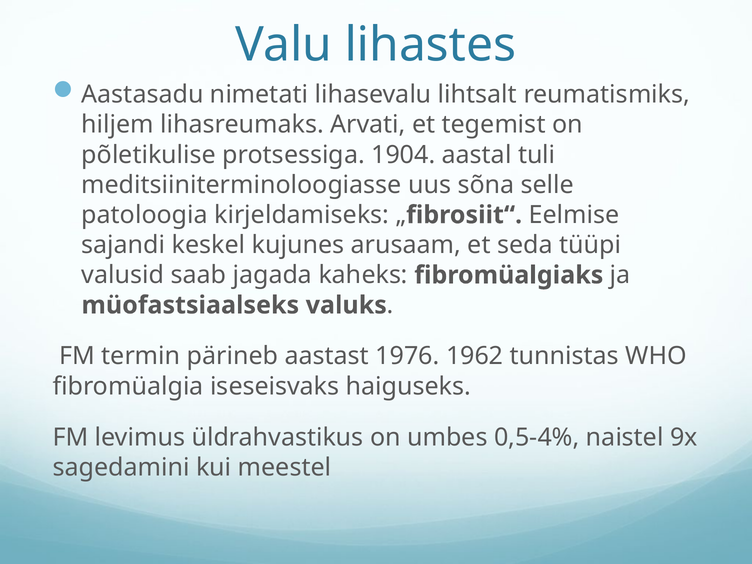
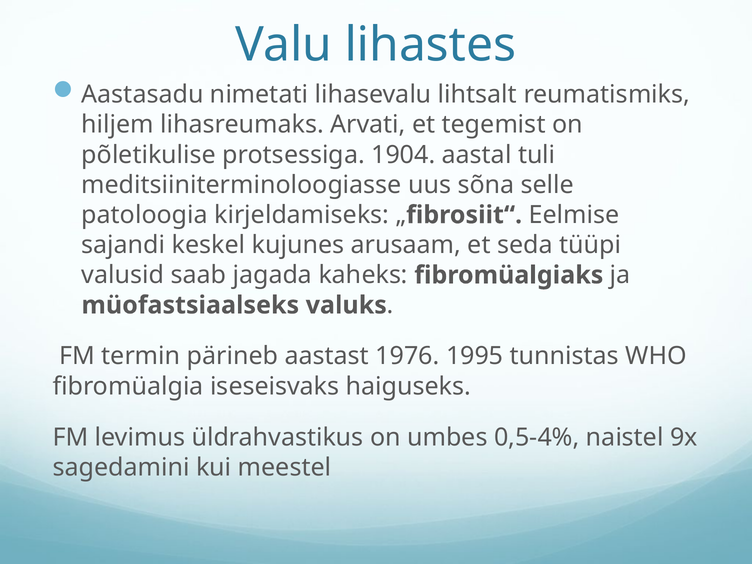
1962: 1962 -> 1995 (475, 356)
